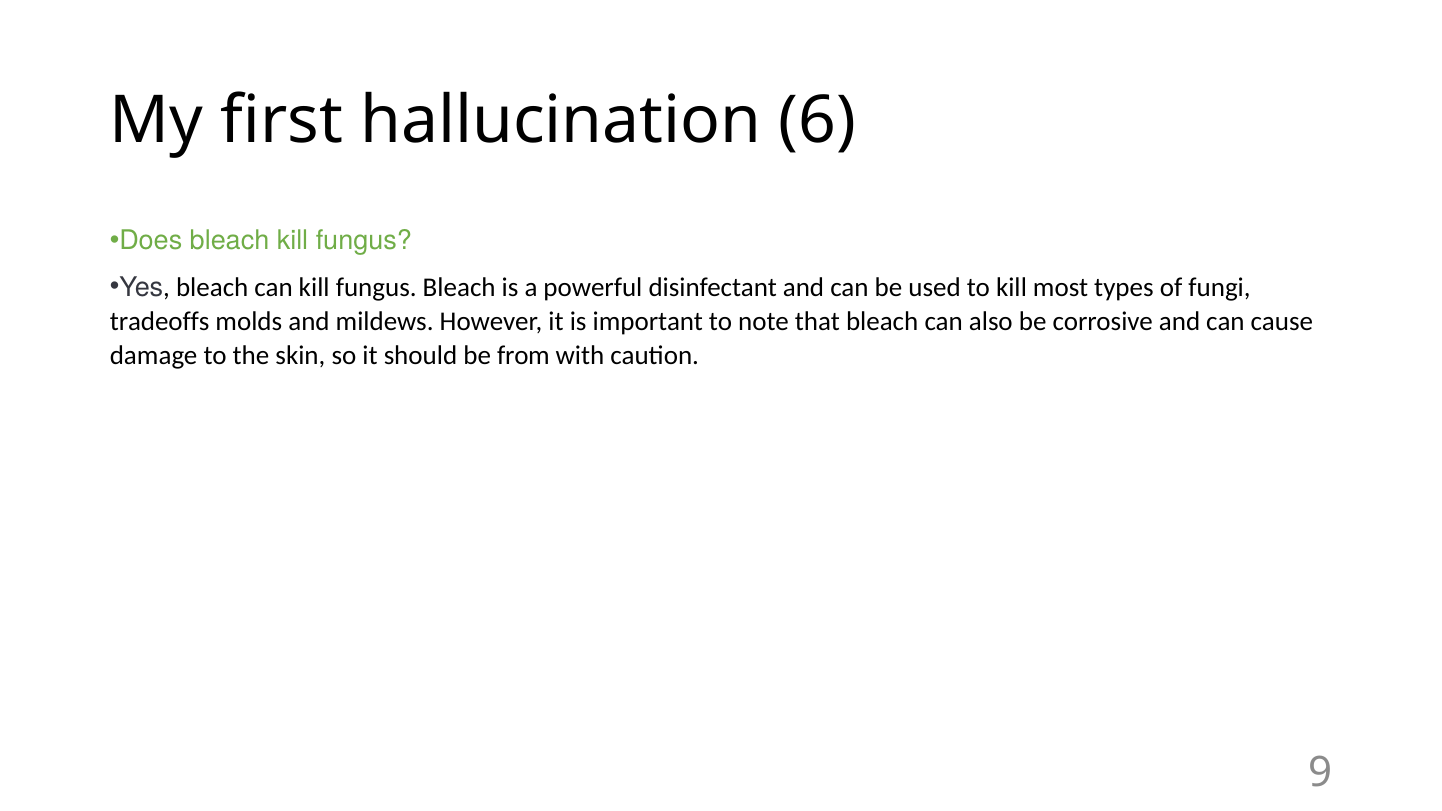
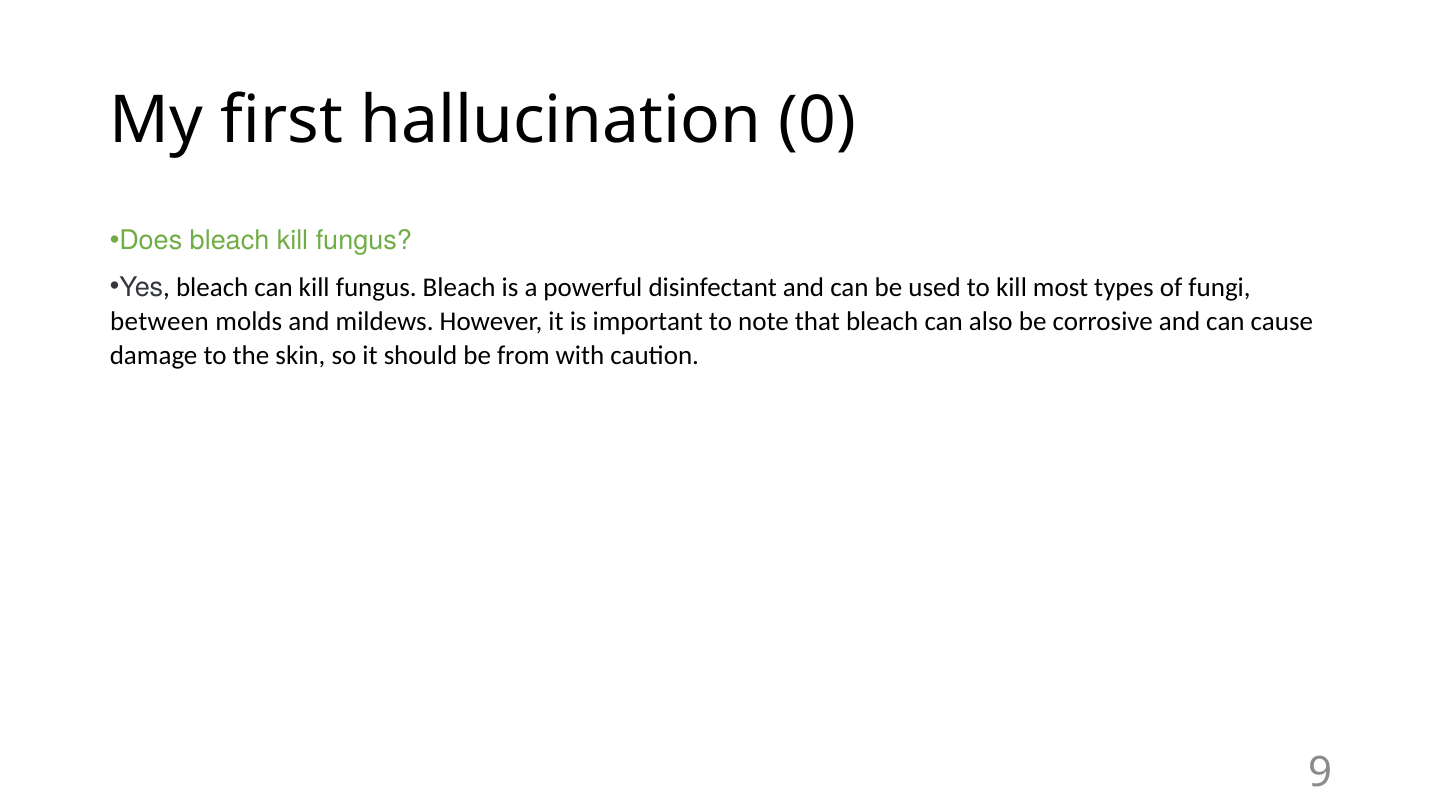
6: 6 -> 0 (817, 121)
tradeoffs: tradeoffs -> between (159, 321)
